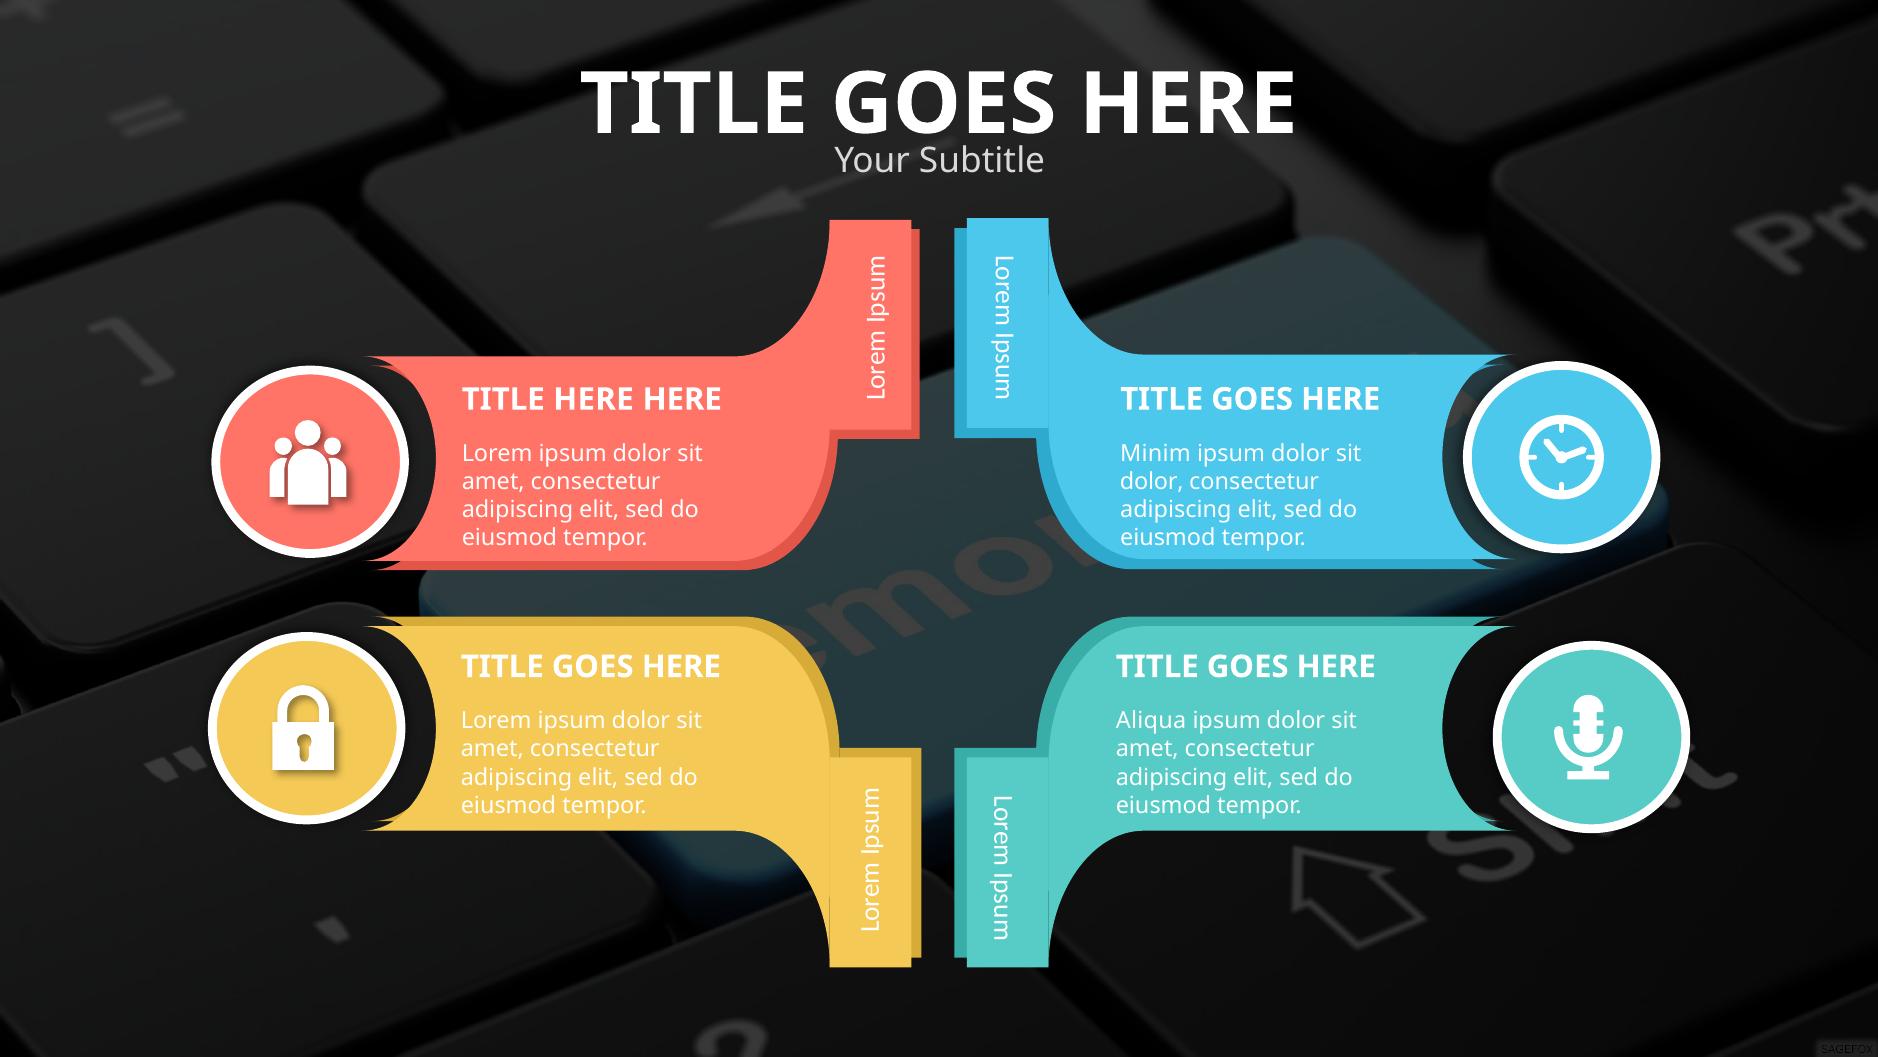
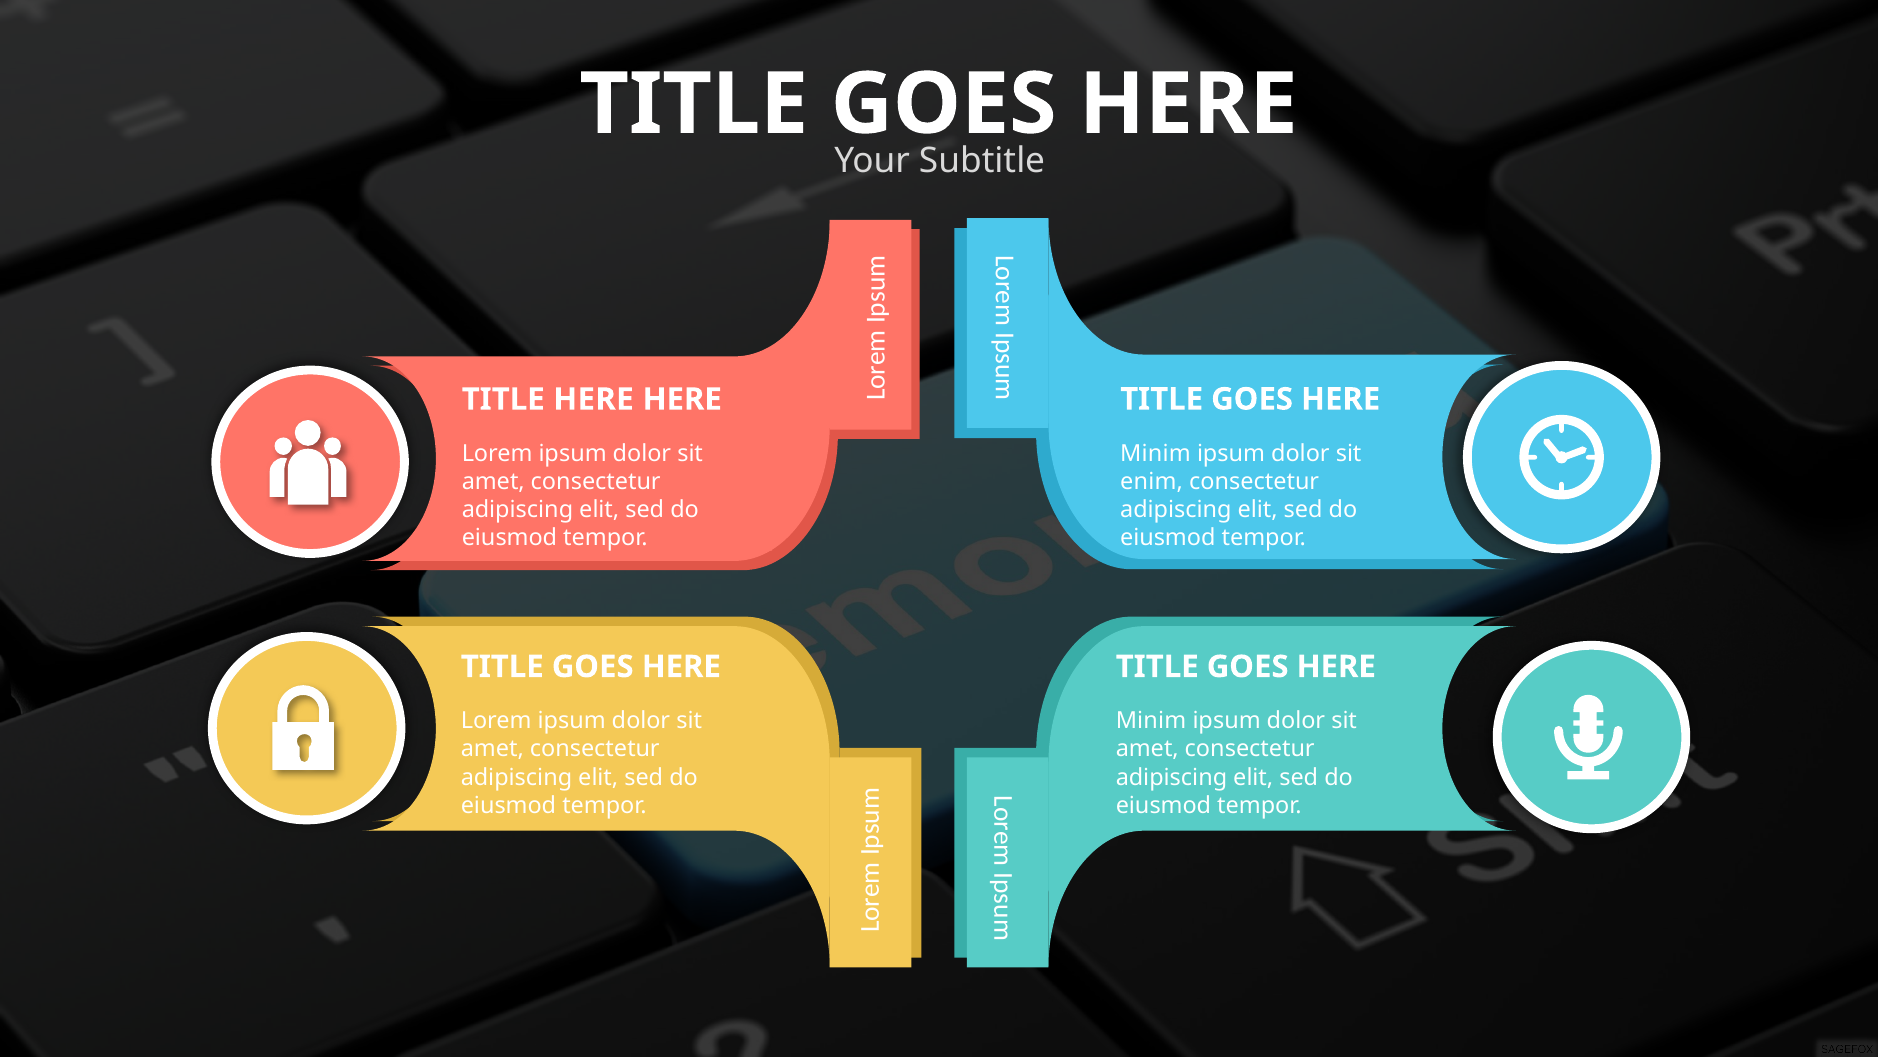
dolor: dolor -> enim (1152, 481)
Aliqua: Aliqua -> Minim (1151, 721)
